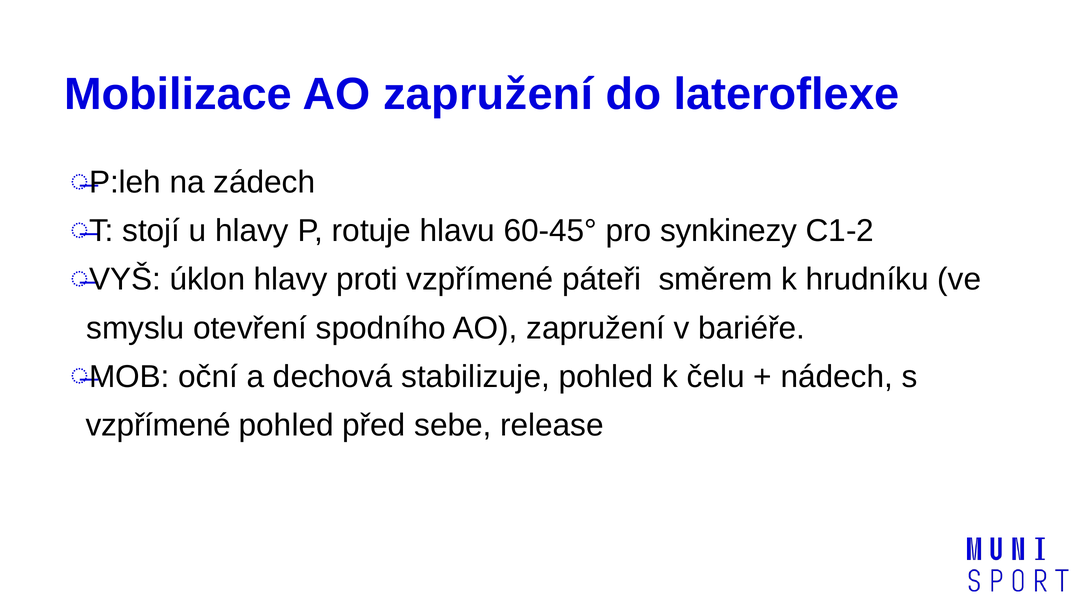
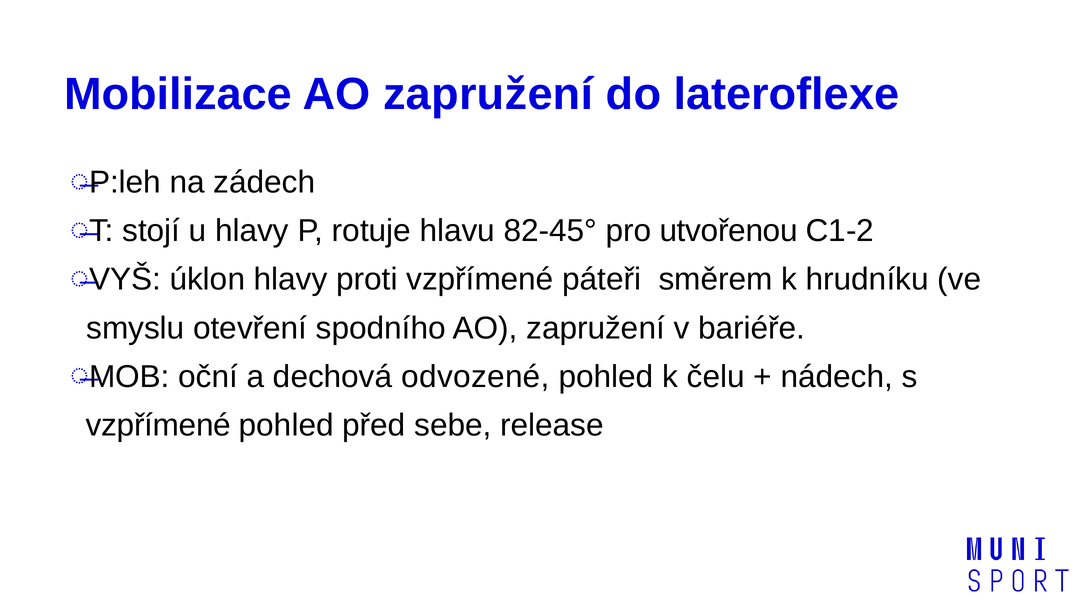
60-45°: 60-45° -> 82-45° (550, 231)
synkinezy: synkinezy -> utvořenou (729, 231)
stabilizuje: stabilizuje -> odvozené (475, 377)
